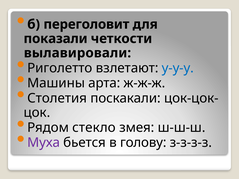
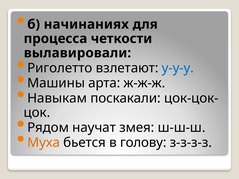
переголовит: переголовит -> начинаниях (86, 24)
показали: показали -> процесса (55, 39)
Столетия: Столетия -> Навыкам (57, 98)
стекло: стекло -> научат (94, 128)
Муха colour: purple -> orange (44, 143)
